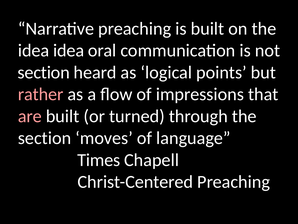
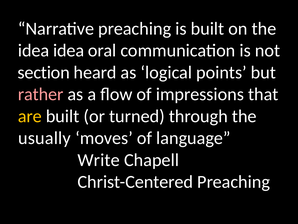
are colour: pink -> yellow (30, 116)
section: section -> usually (44, 138)
Times: Times -> Write (99, 160)
